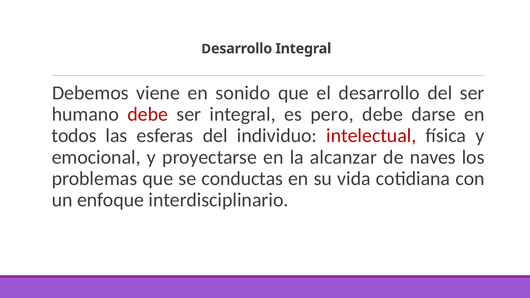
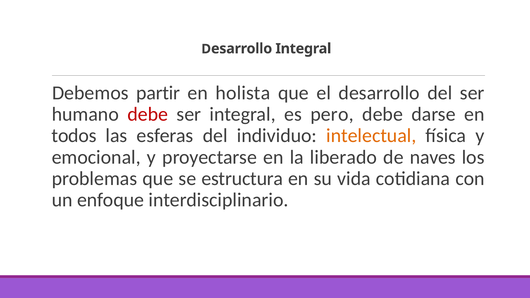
viene: viene -> partir (158, 93)
sonido: sonido -> holista (243, 93)
intelectual colour: red -> orange (371, 136)
alcanzar: alcanzar -> liberado (344, 157)
conductas: conductas -> estructura (242, 179)
